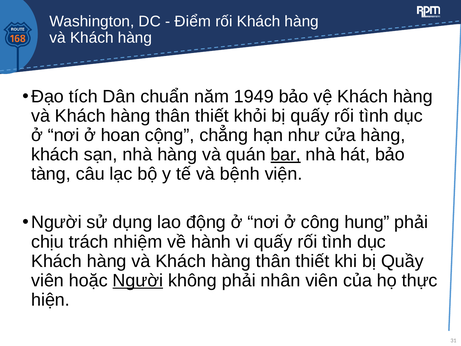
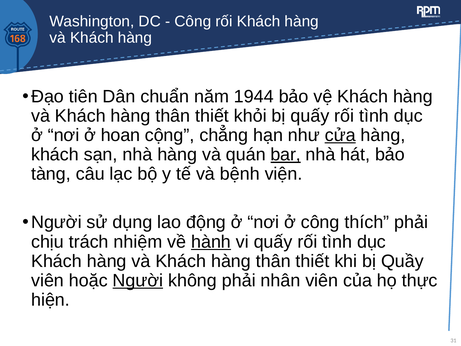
Điểm: Điểm -> Công (193, 21)
tích: tích -> tiên (83, 96)
1949: 1949 -> 1944 (254, 96)
cửa underline: none -> present (340, 135)
hung: hung -> thích (367, 222)
hành underline: none -> present (211, 242)
